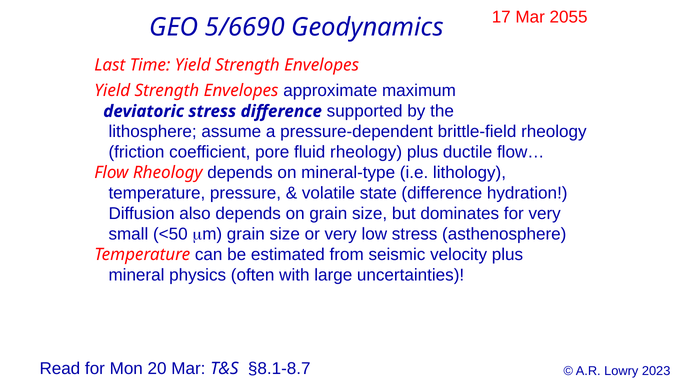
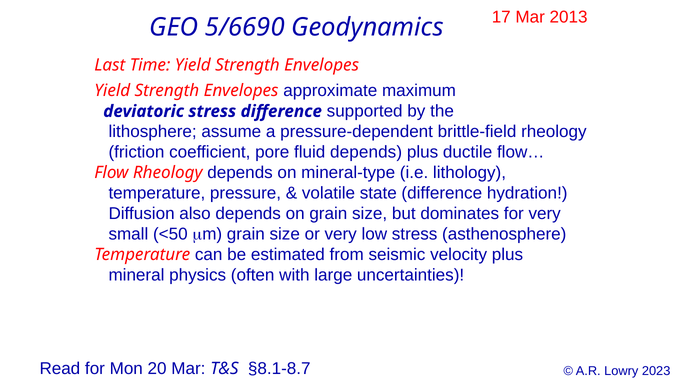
2055: 2055 -> 2013 (569, 17)
fluid rheology: rheology -> depends (366, 152)
